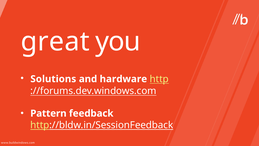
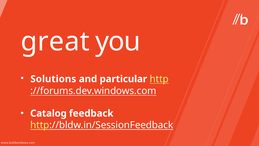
hardware: hardware -> particular (123, 79)
Pattern: Pattern -> Catalog (48, 113)
